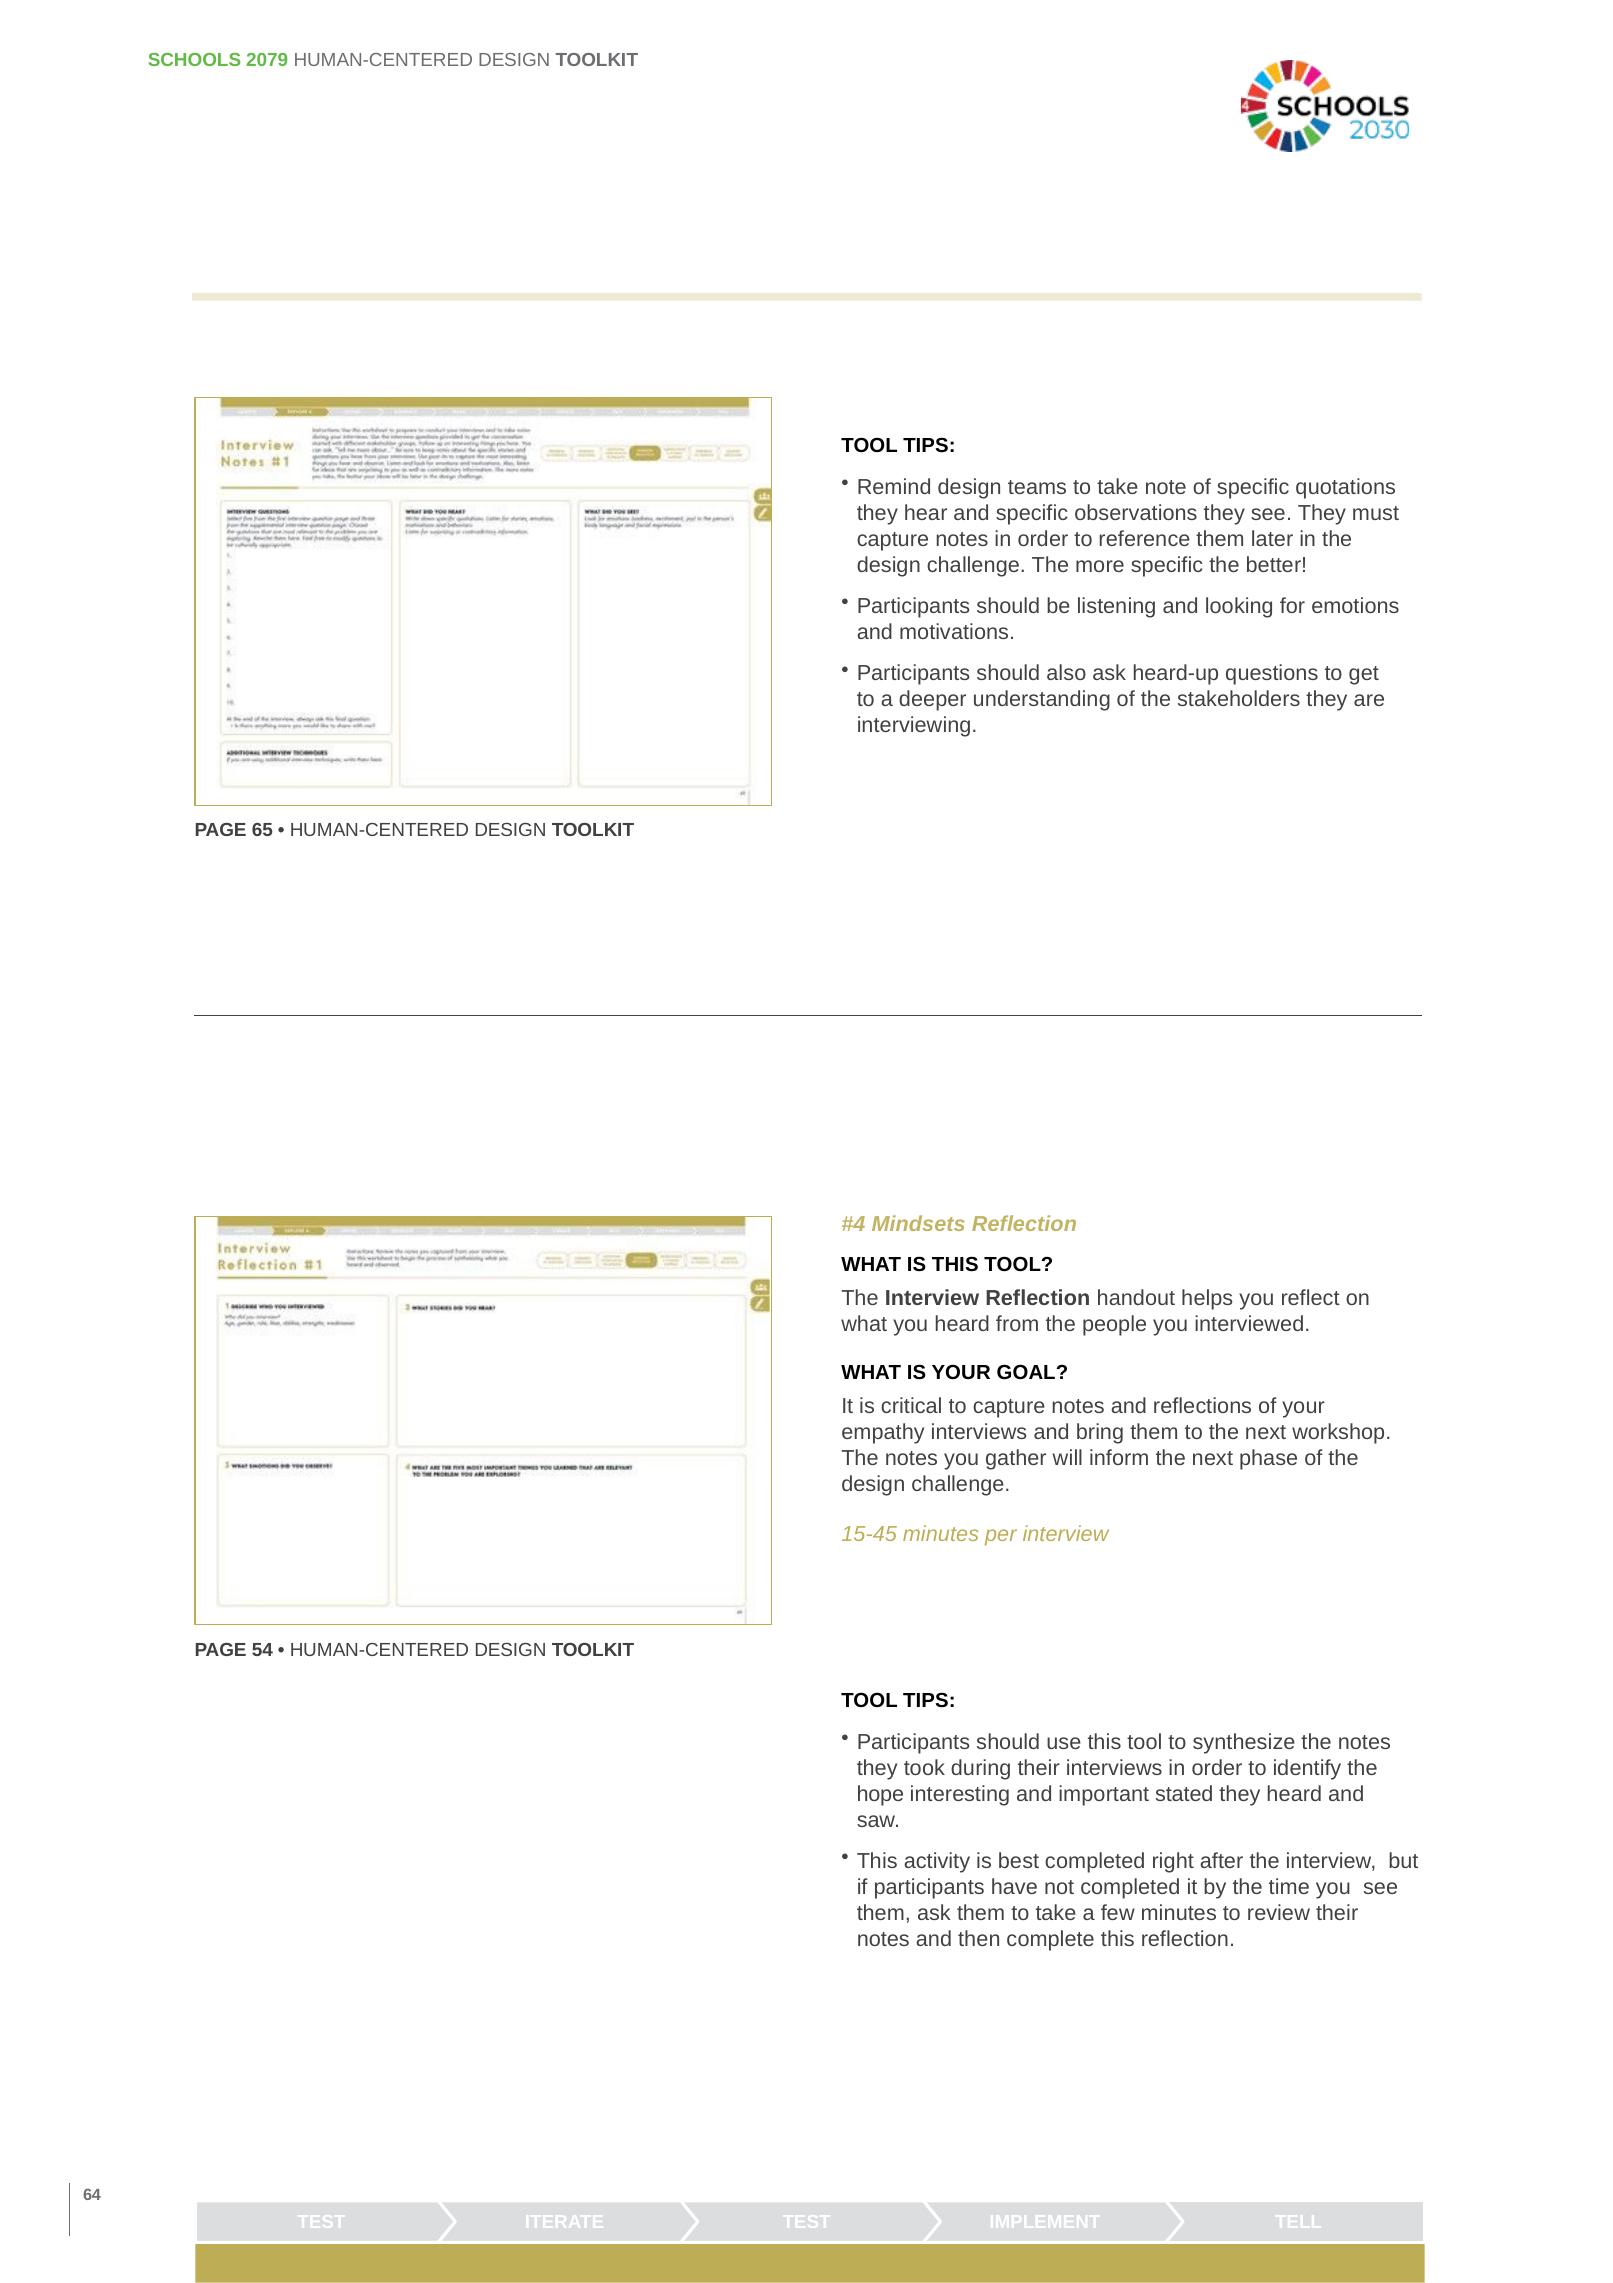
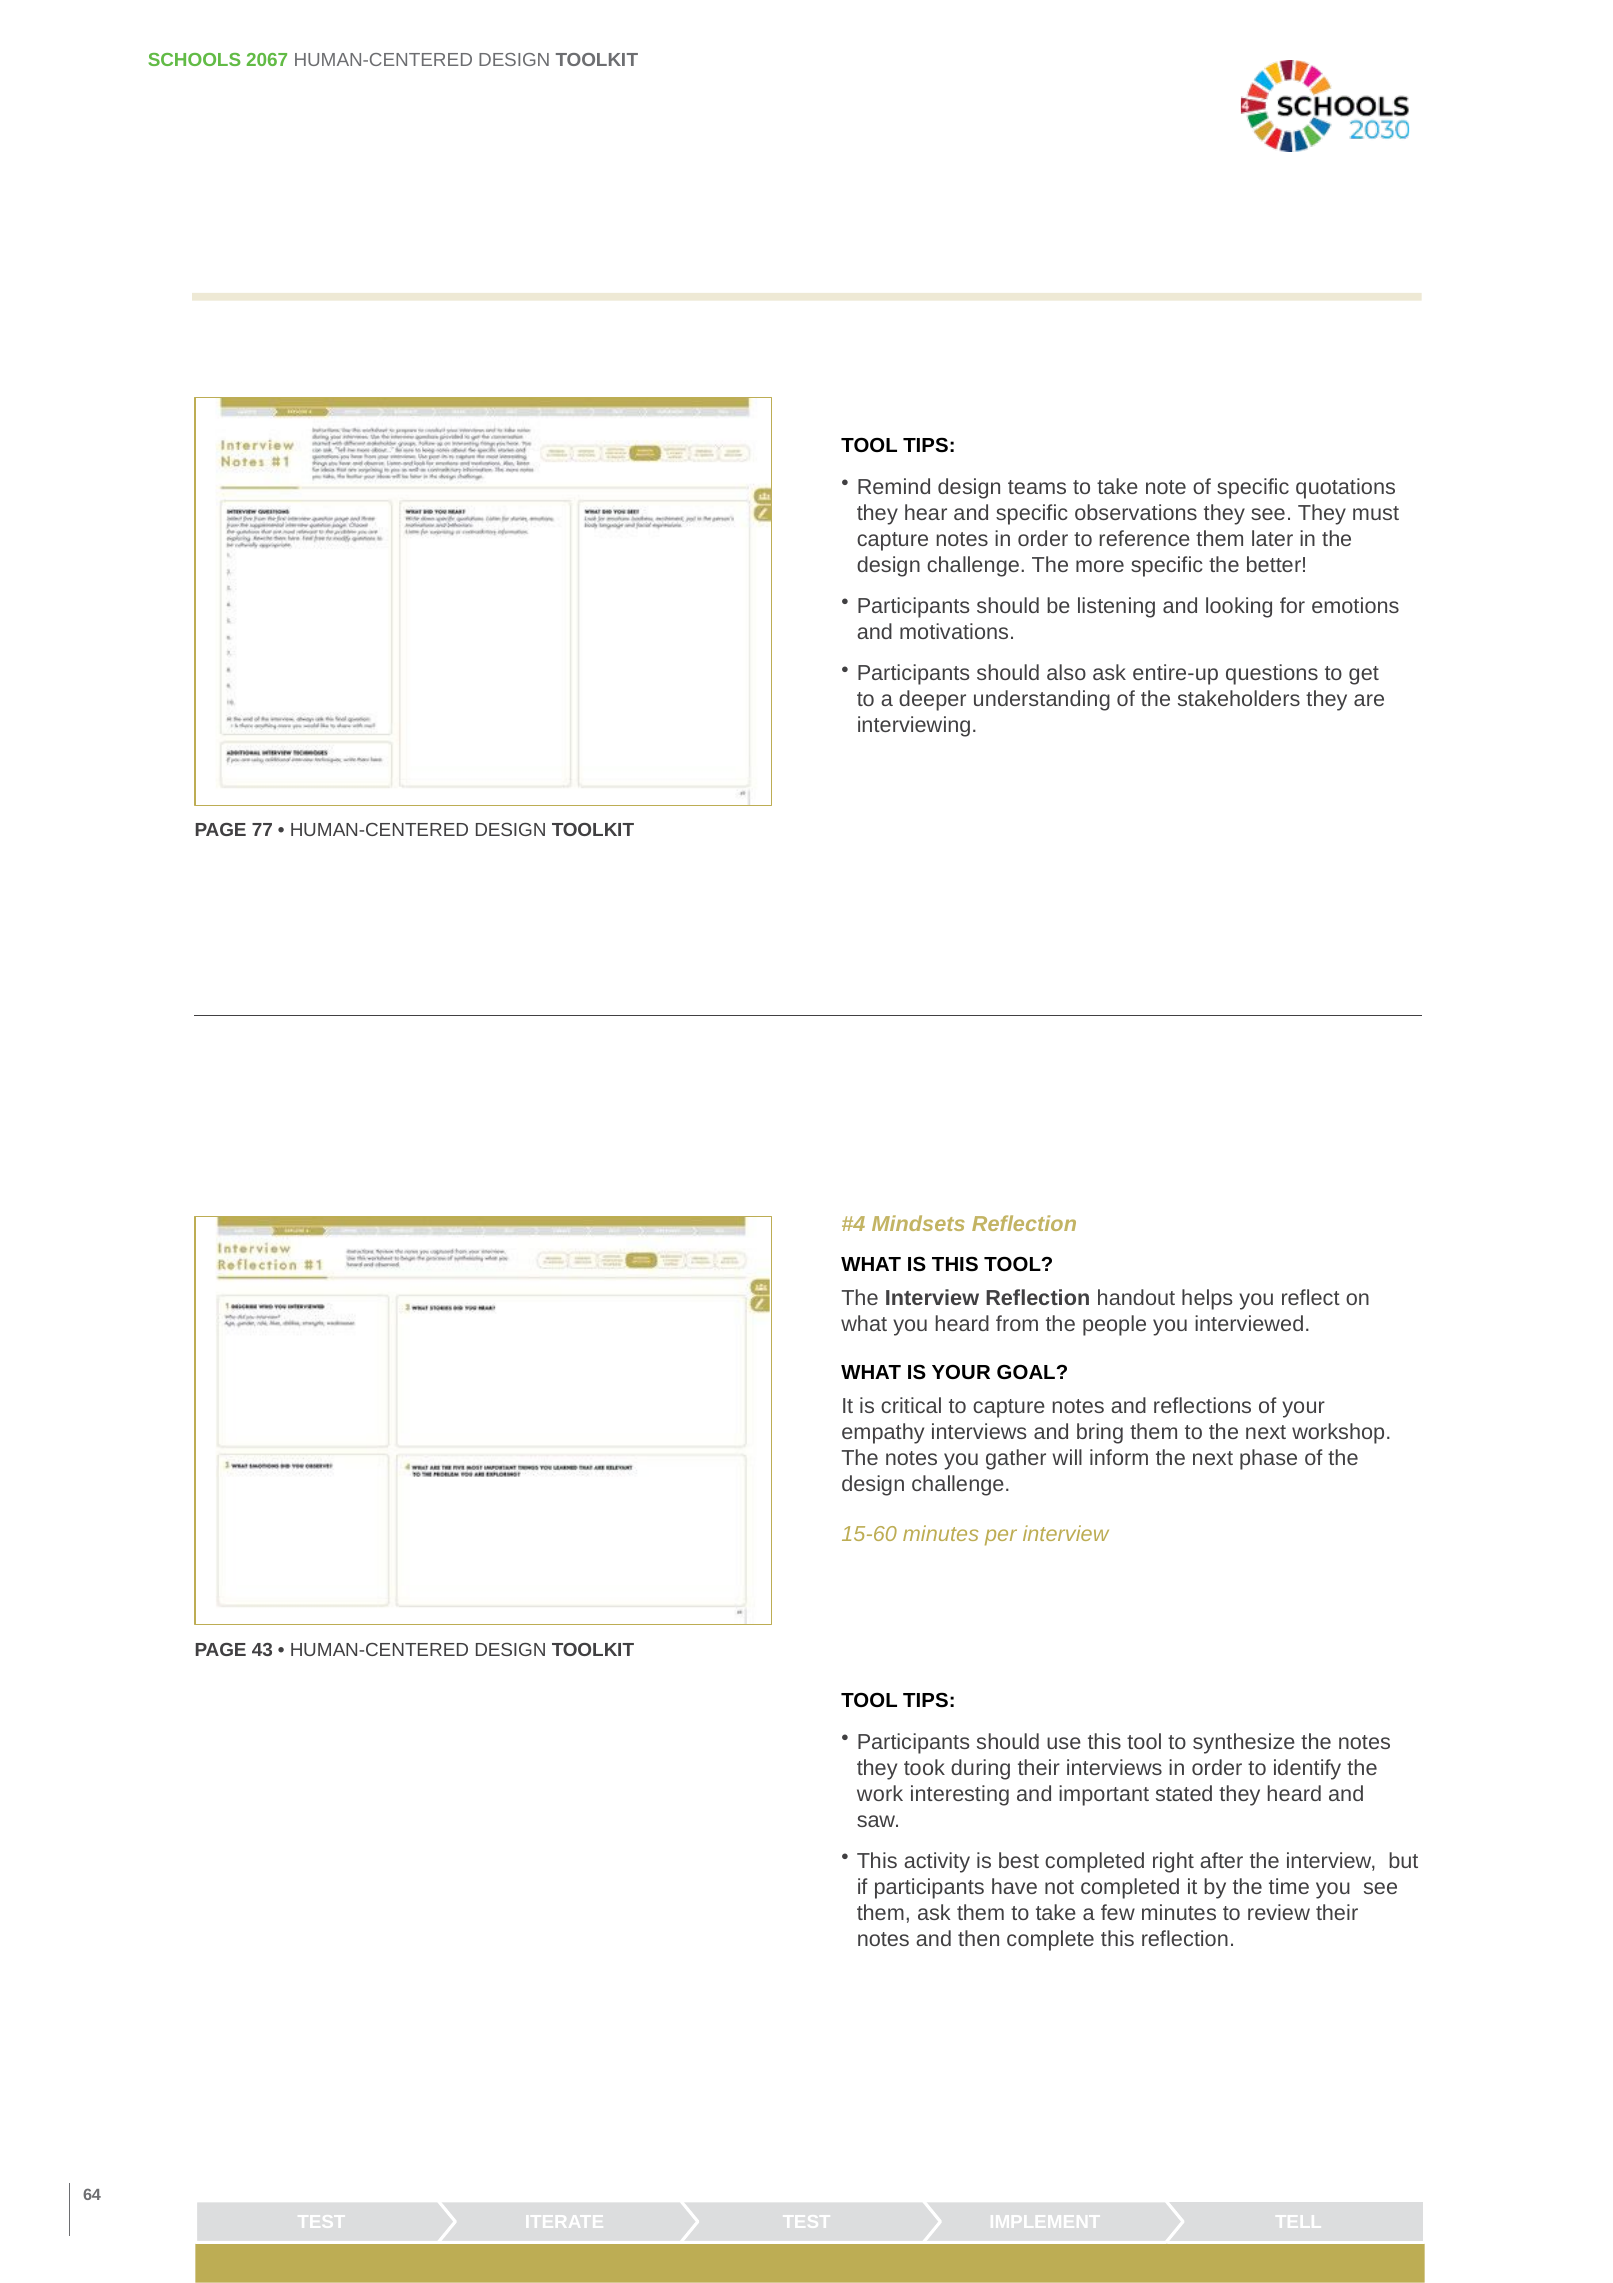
2079: 2079 -> 2067 (267, 60)
heard-up: heard-up -> entire-up (1176, 674)
65: 65 -> 77 (262, 830)
15-45: 15-45 -> 15-60 (869, 1534)
54: 54 -> 43 (262, 1650)
hope: hope -> work (880, 1794)
